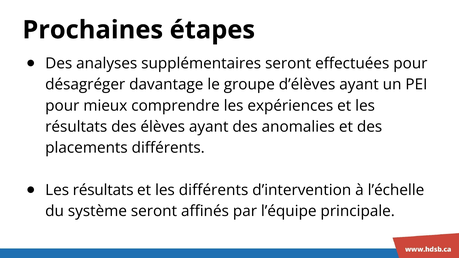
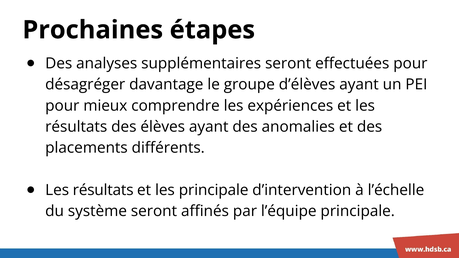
les différents: différents -> principale (214, 190)
